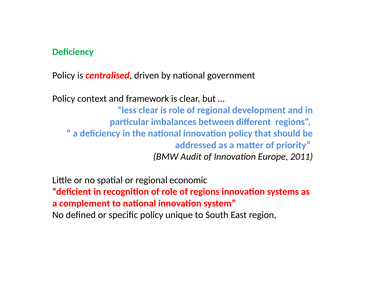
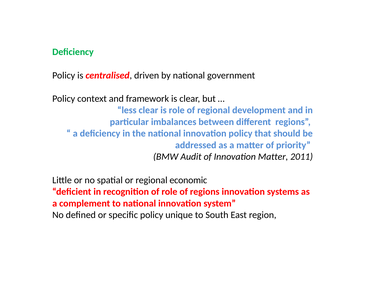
Innovation Europe: Europe -> Matter (273, 157)
